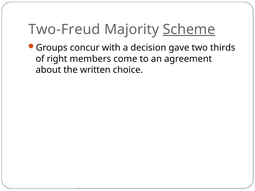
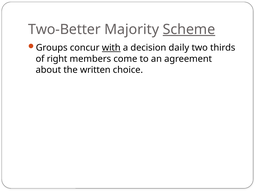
Two-Freud: Two-Freud -> Two-Better (64, 29)
with underline: none -> present (111, 48)
gave: gave -> daily (179, 48)
